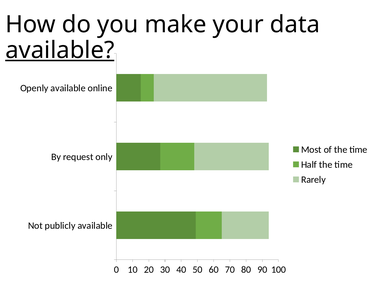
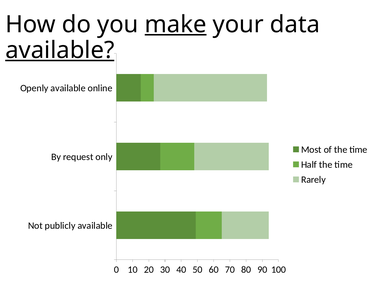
make underline: none -> present (176, 24)
